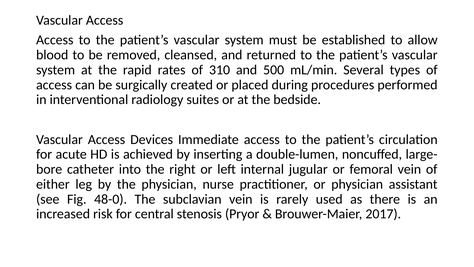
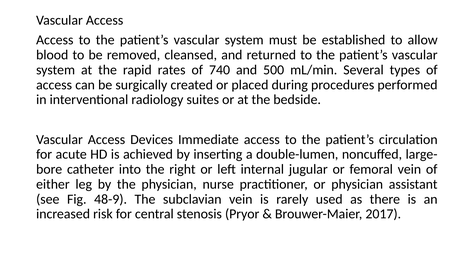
310: 310 -> 740 (220, 70)
48-0: 48-0 -> 48-9 (111, 199)
